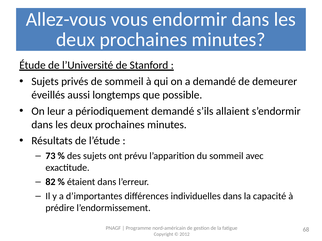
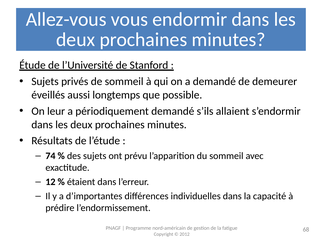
73: 73 -> 74 (50, 156)
82: 82 -> 12 (50, 182)
